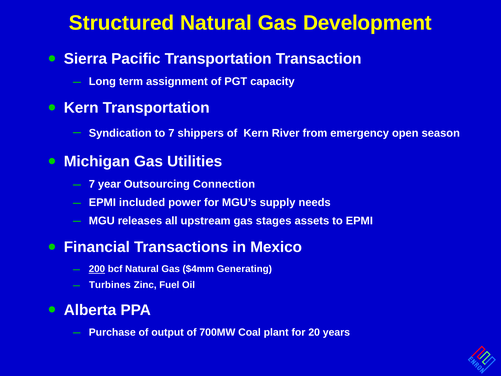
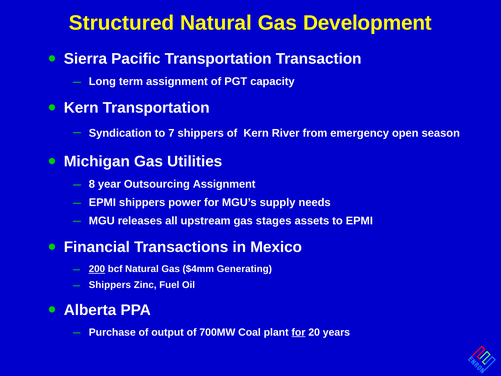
7: 7 -> 8 (92, 184)
Outsourcing Connection: Connection -> Assignment (224, 184)
EPMI included: included -> shippers (142, 202)
Turbines: Turbines -> Shippers (110, 285)
for underline: none -> present (298, 332)
